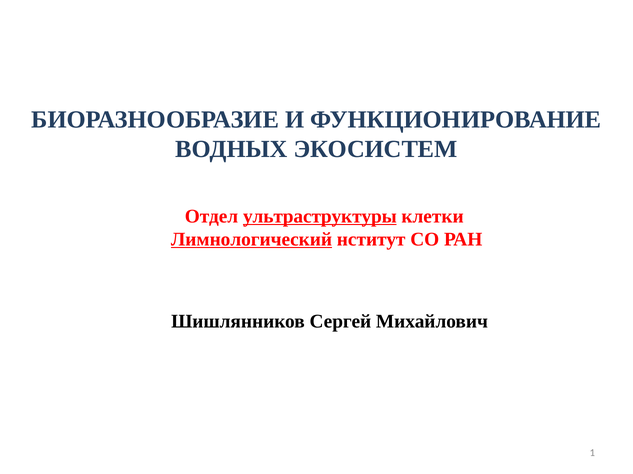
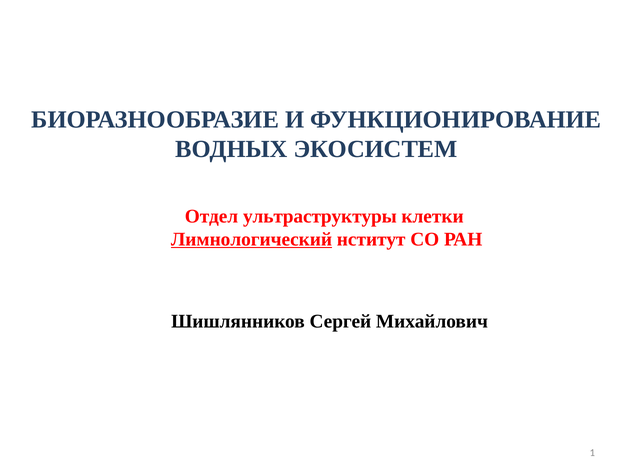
ультраструктуры underline: present -> none (320, 216)
